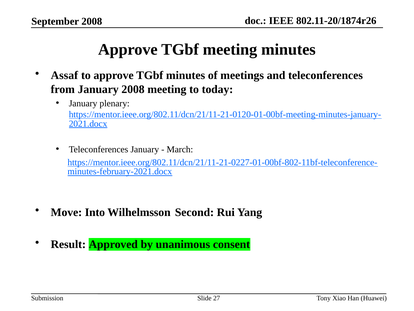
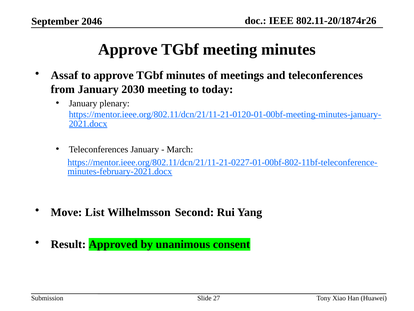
2008: 2008 -> 2046 (92, 21)
January 2008: 2008 -> 2030 (133, 89)
Into: Into -> List (95, 212)
